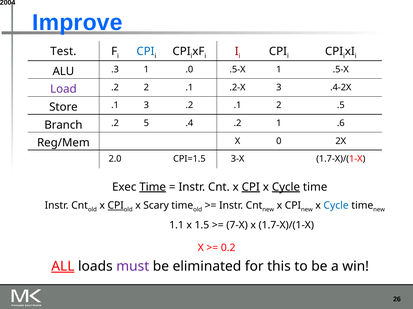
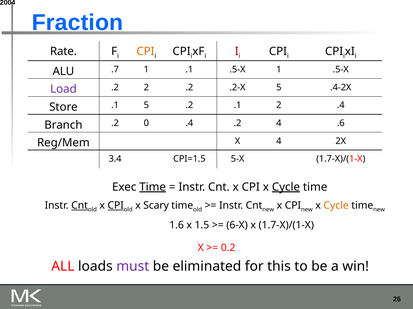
Improve: Improve -> Fraction (77, 23)
Test: Test -> Rate (63, 52)
CPI colour: blue -> orange (145, 52)
.3: .3 -> .7 (115, 70)
1 .0: .0 -> .1 (189, 70)
2 .1: .1 -> .2 (189, 88)
.2-X 3: 3 -> 5 (279, 88)
.1 3: 3 -> 5 (146, 105)
2 .5: .5 -> .4 (341, 105)
5: 5 -> 0 (146, 123)
.2 1: 1 -> 4 (279, 123)
X 0: 0 -> 4 (279, 141)
2.0: 2.0 -> 3.4 (115, 159)
3-X: 3-X -> 5-X (238, 159)
CPI underline: present -> none (251, 187)
Cnt underline: none -> present (80, 206)
Cycle colour: blue -> orange (336, 206)
1.1: 1.1 -> 1.6 (177, 226)
7-X: 7-X -> 6-X (237, 226)
ALL underline: present -> none (63, 267)
